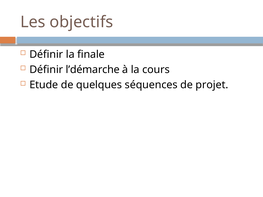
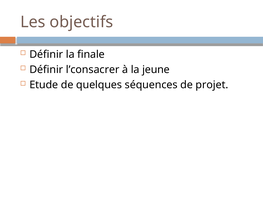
l’démarche: l’démarche -> l’consacrer (93, 70)
cours: cours -> jeune (156, 70)
